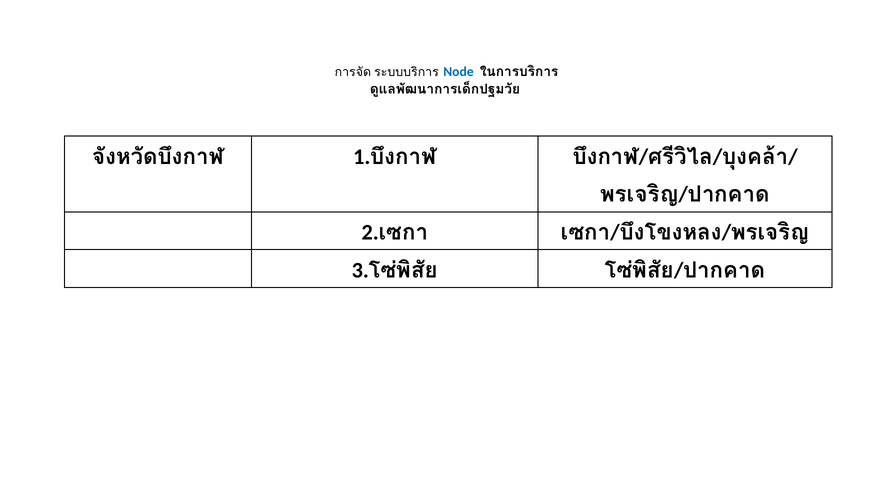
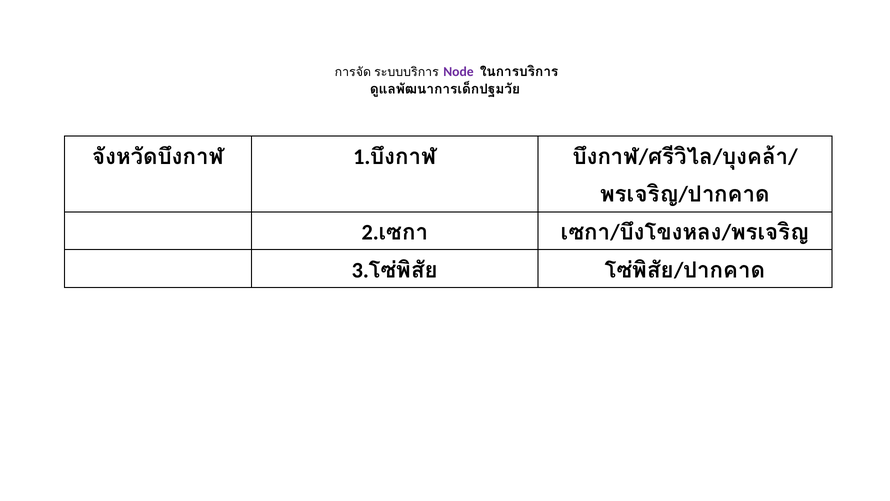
Node colour: blue -> purple (458, 72)
